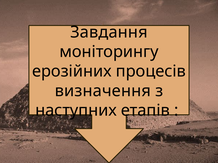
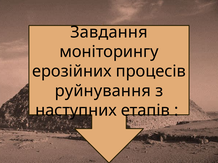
визначення: визначення -> руйнування (103, 91)
